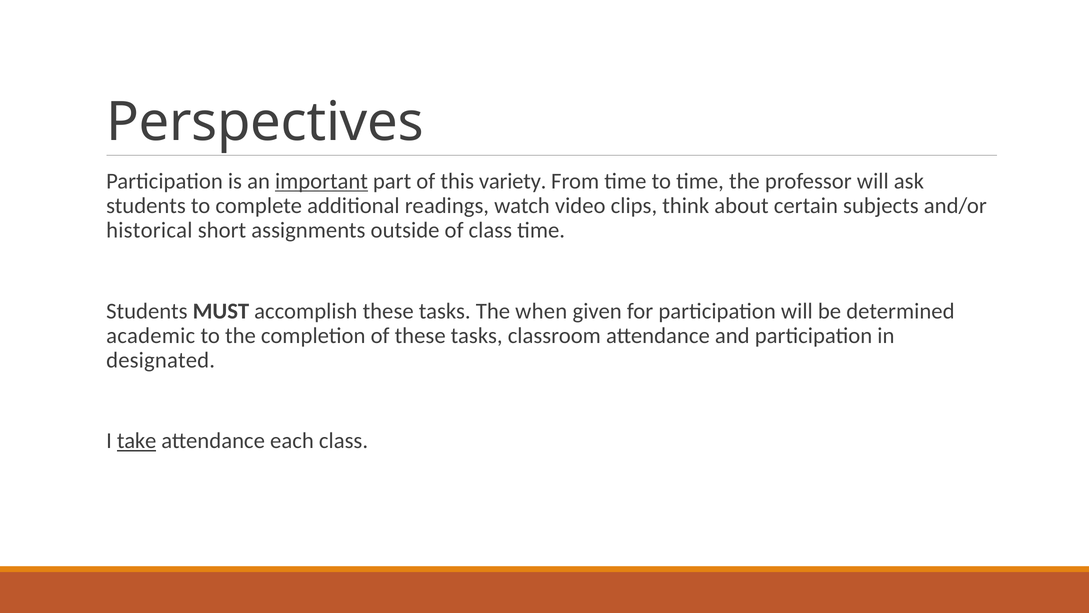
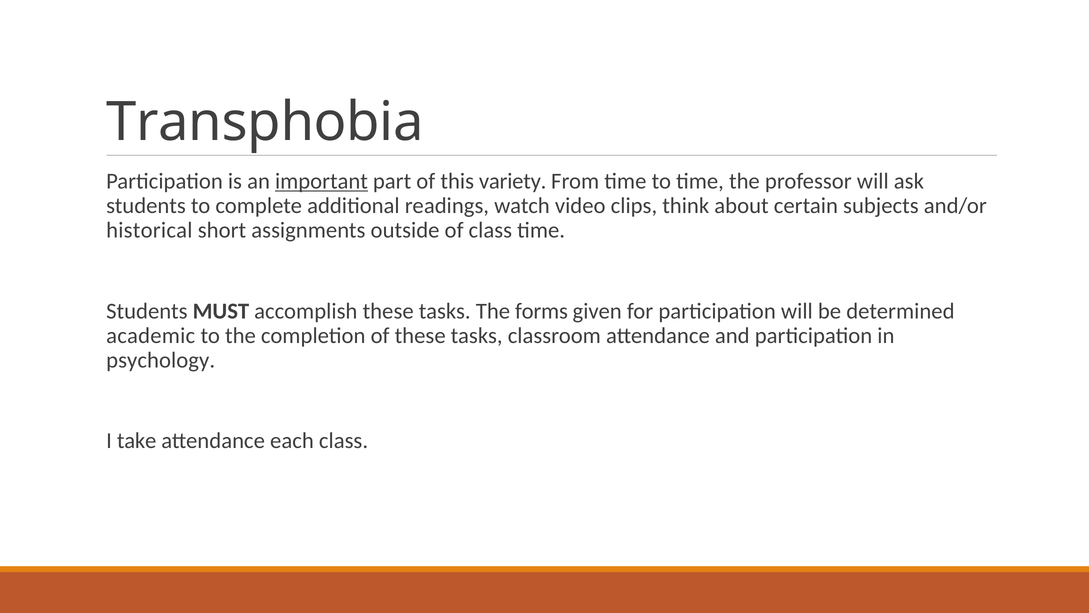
Perspectives: Perspectives -> Transphobia (265, 122)
when: when -> forms (541, 311)
designated: designated -> psychology (161, 360)
take underline: present -> none (137, 441)
